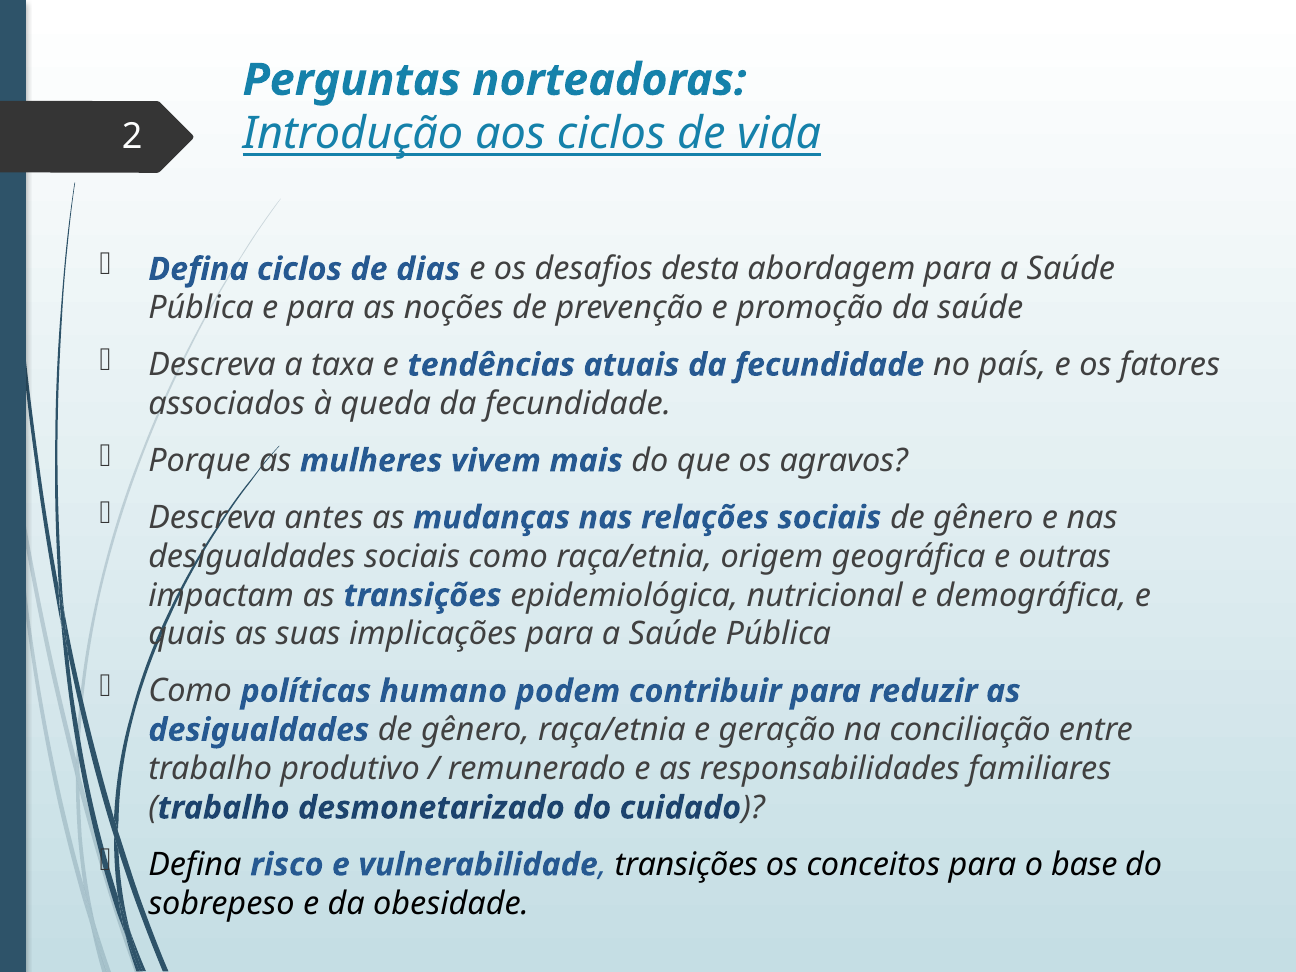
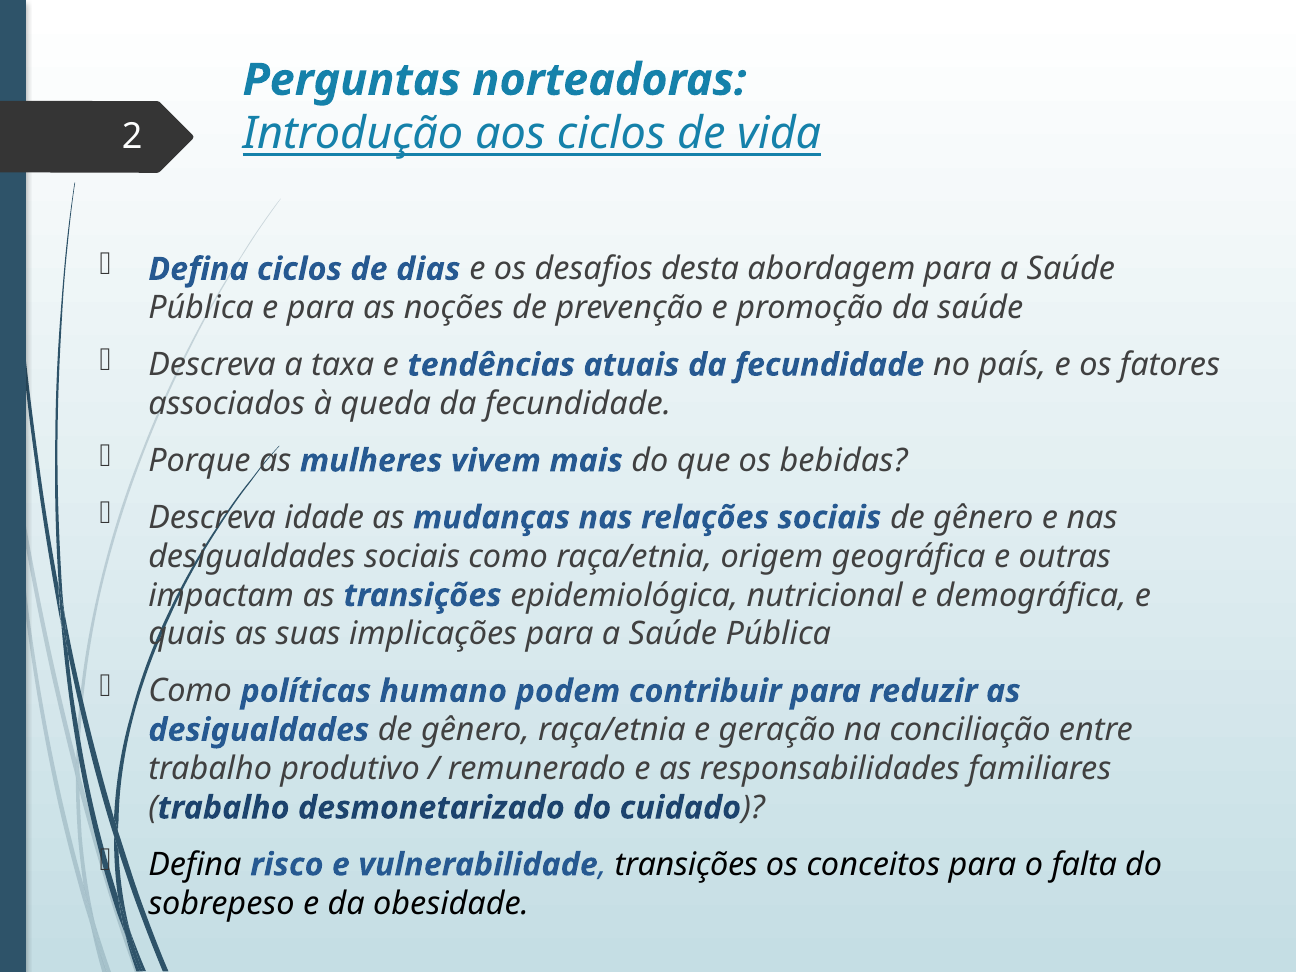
agravos: agravos -> bebidas (844, 461)
antes: antes -> idade (324, 518)
base: base -> falta (1084, 865)
